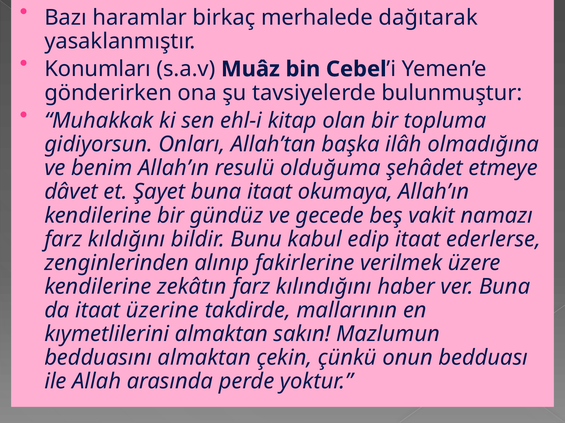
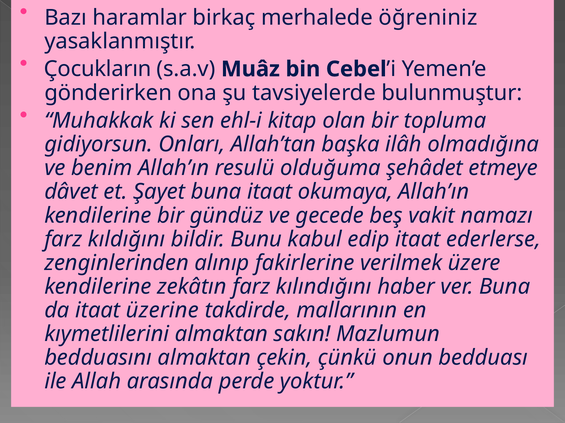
dağıtarak: dağıtarak -> öğreniniz (428, 18)
Konumları: Konumları -> Çocukların (98, 69)
